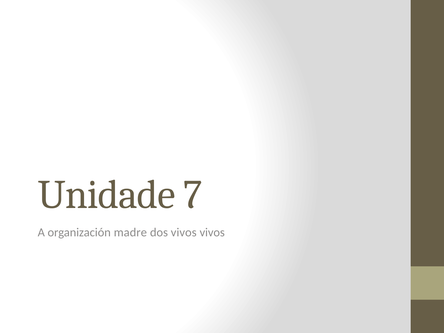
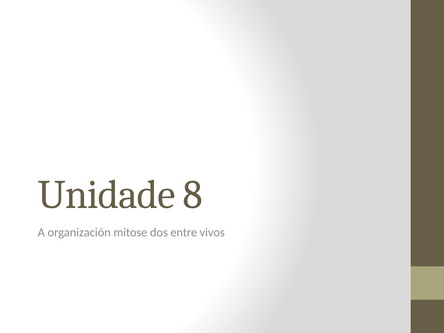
7: 7 -> 8 (193, 195)
madre: madre -> mitose (130, 232)
dos vivos: vivos -> entre (184, 232)
